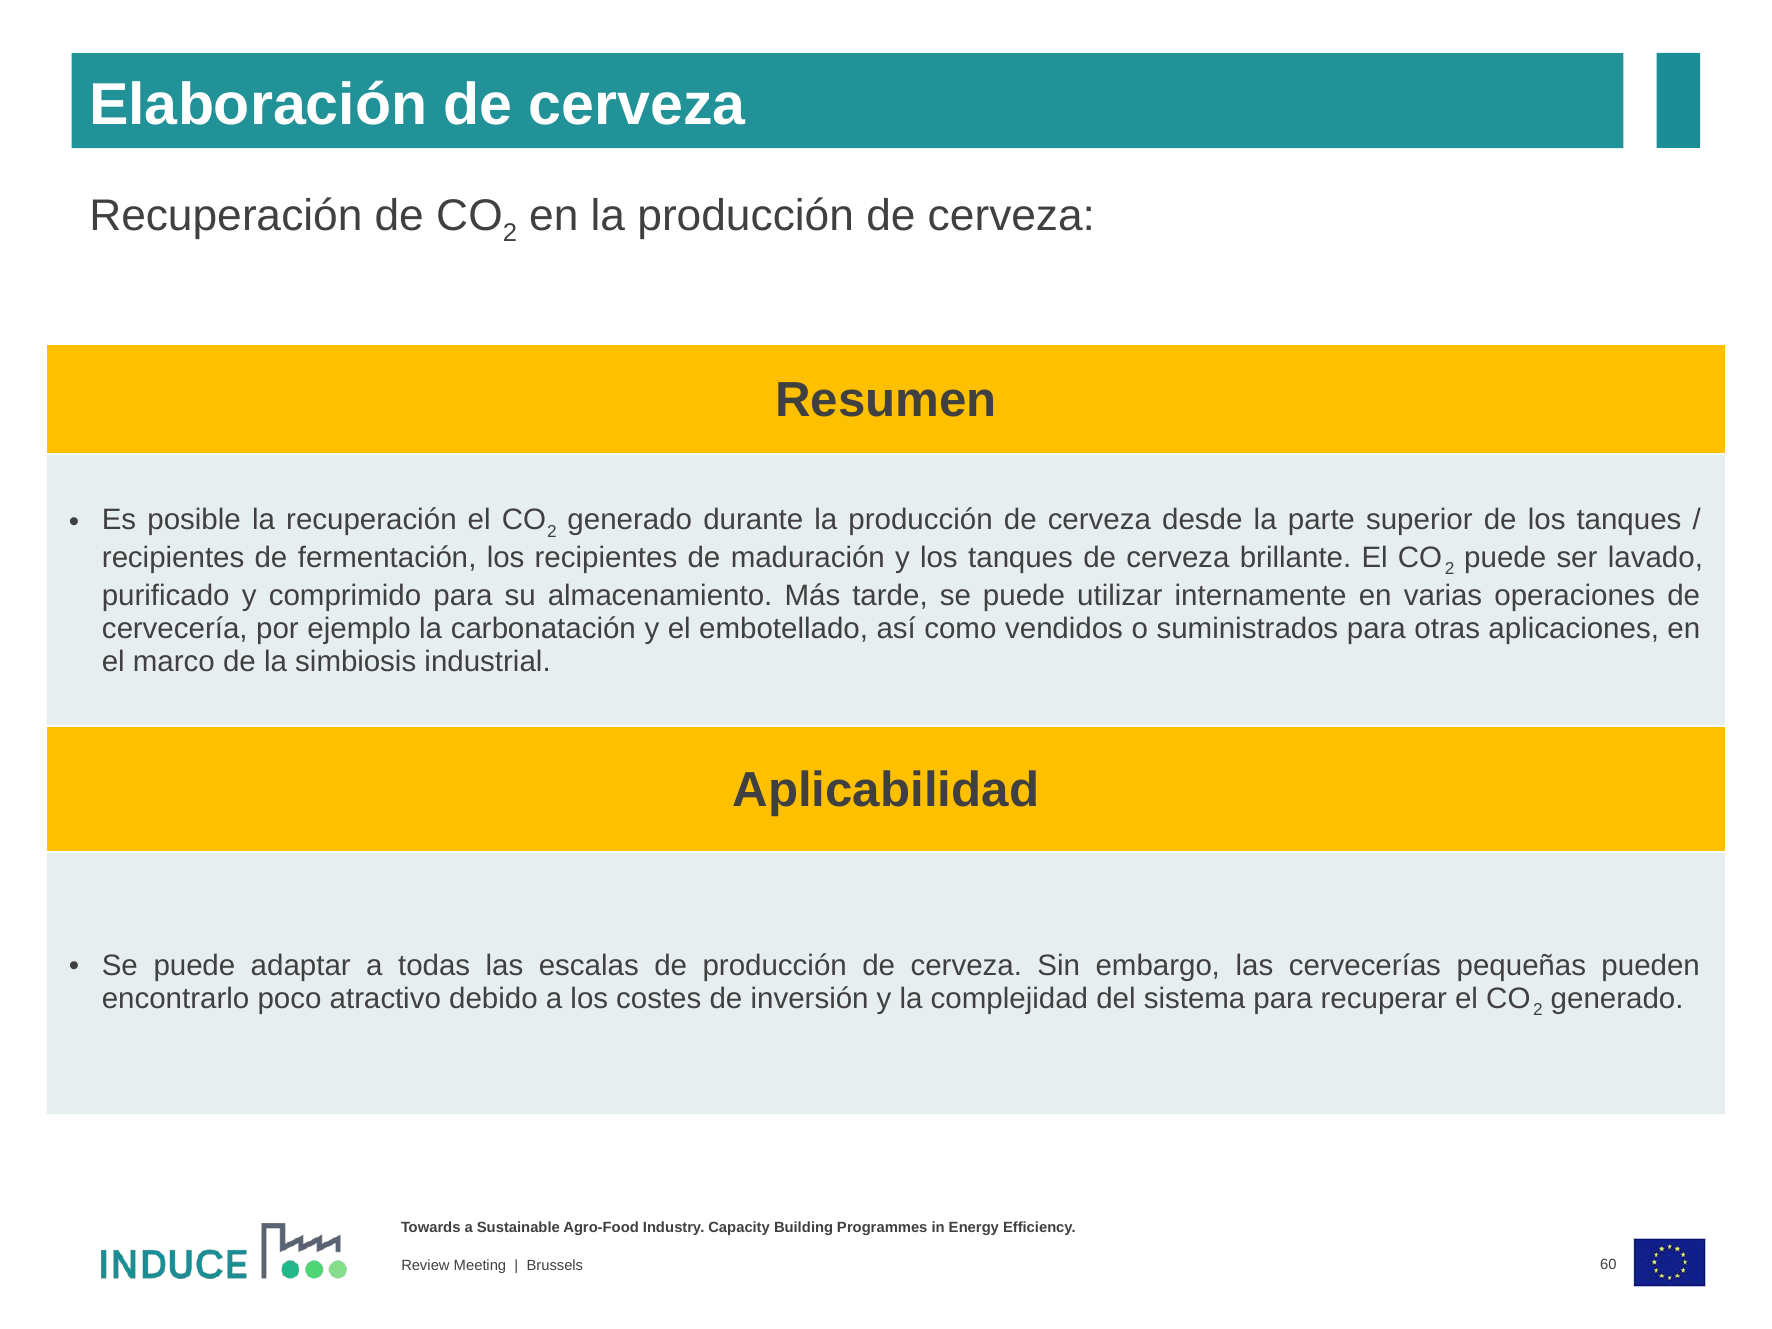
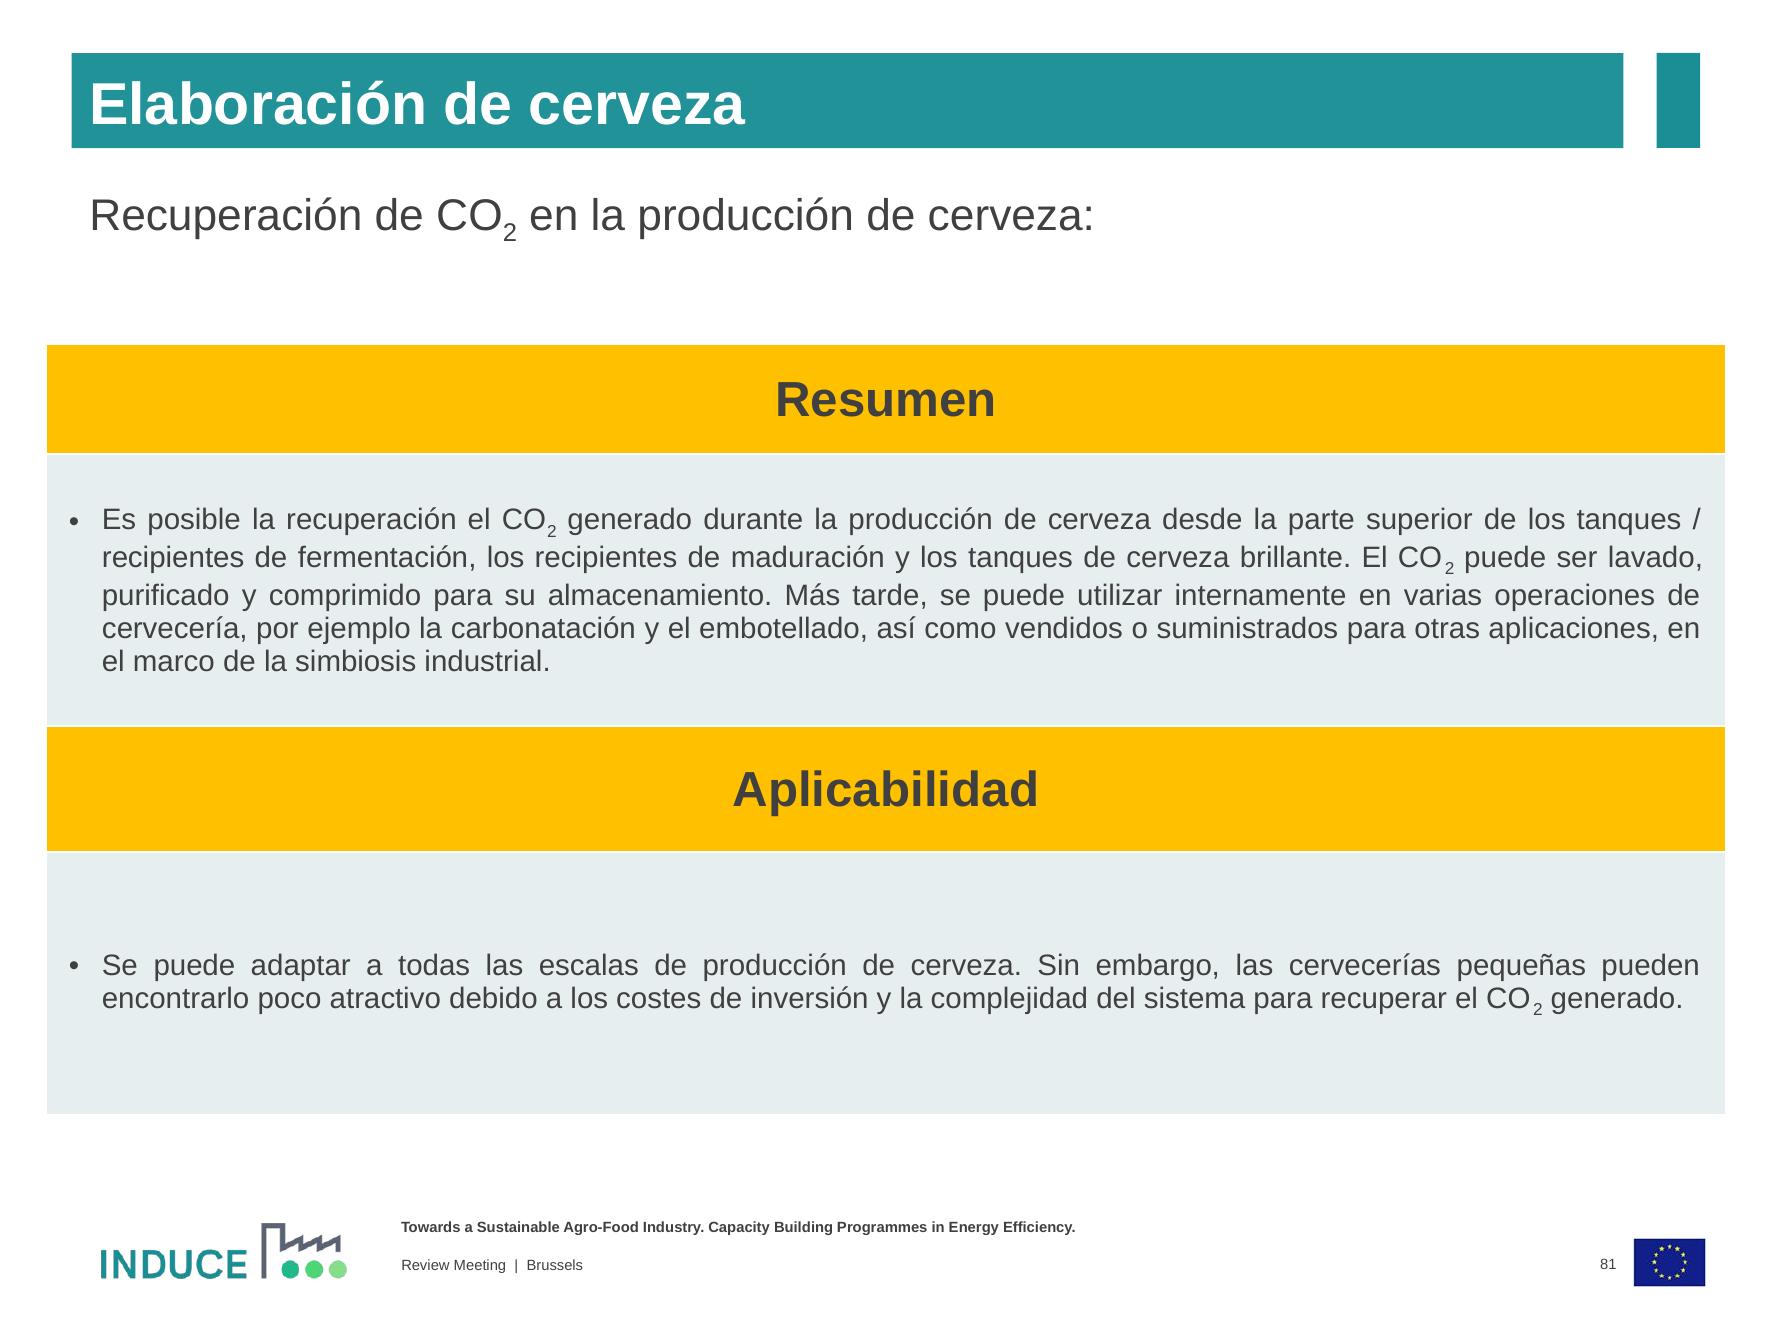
60: 60 -> 81 (1608, 1265)
